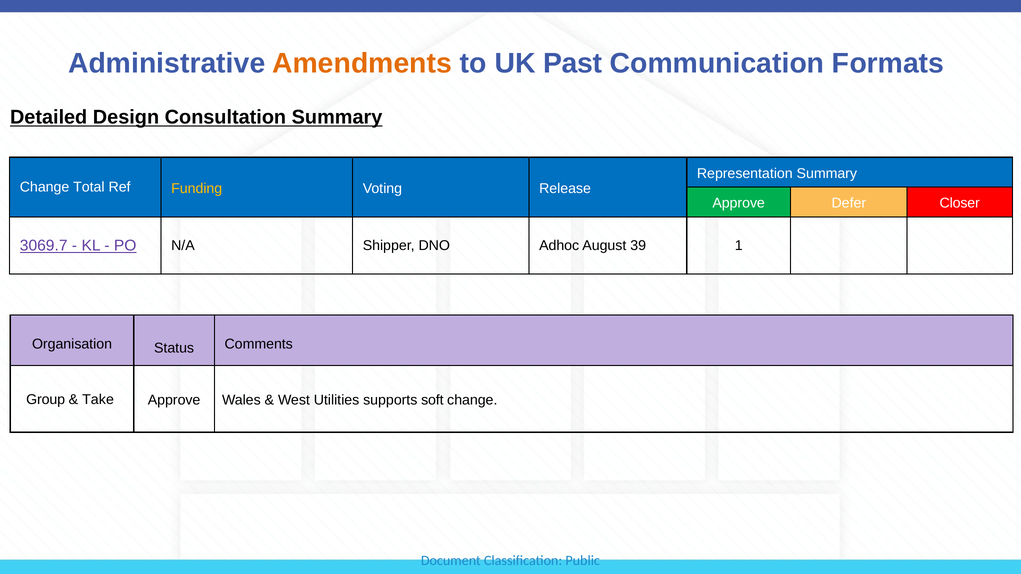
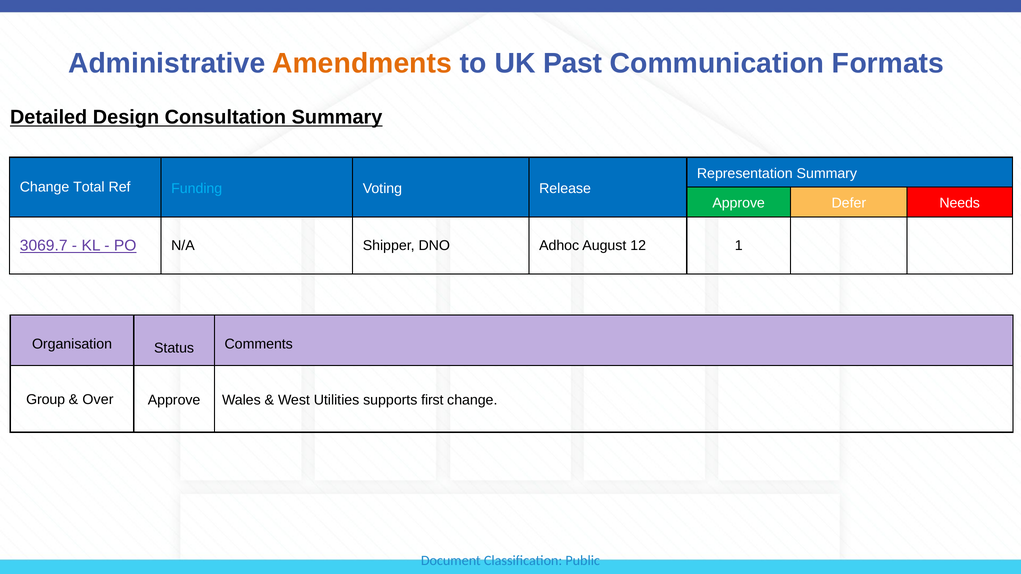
Funding colour: yellow -> light blue (197, 189)
Closer: Closer -> Needs (960, 203)
39: 39 -> 12 (638, 246)
Take: Take -> Over (98, 400)
soft: soft -> first (432, 401)
